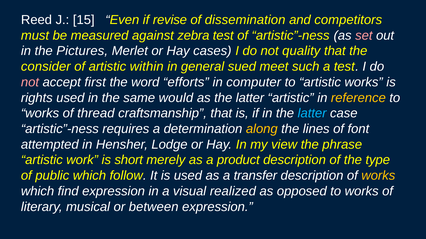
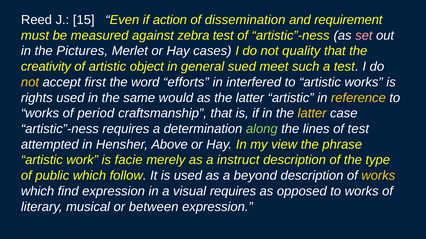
revise: revise -> action (170, 20)
competitors: competitors -> requirement (348, 20)
consider: consider -> creativity (46, 67)
within: within -> object (147, 67)
not colour: pink -> yellow (30, 82)
computer: computer -> interfered (254, 82)
thread: thread -> period (96, 114)
latter colour: light blue -> yellow (312, 114)
along colour: yellow -> light green (262, 129)
of font: font -> test (358, 129)
Lodge: Lodge -> Above (170, 145)
short: short -> facie (129, 160)
product: product -> instruct (238, 160)
transfer: transfer -> beyond (255, 176)
visual realized: realized -> requires (233, 192)
